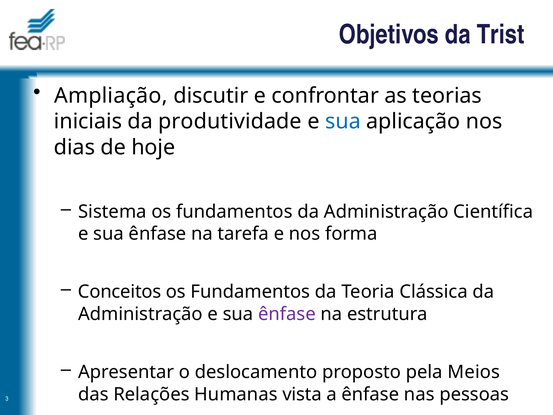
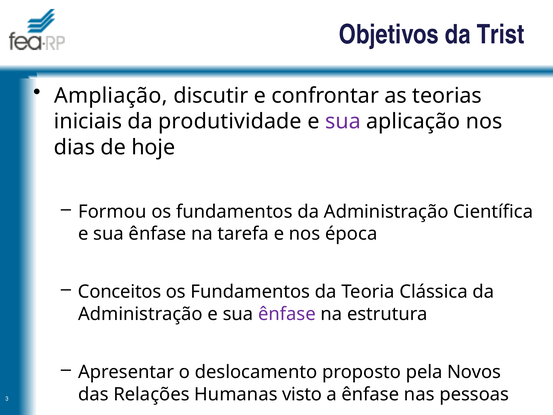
sua colour: blue -> purple (343, 121)
Sistema: Sistema -> Formou (112, 211)
forma: forma -> época (351, 234)
Meios: Meios -> Novos (474, 372)
vista: vista -> visto (302, 394)
